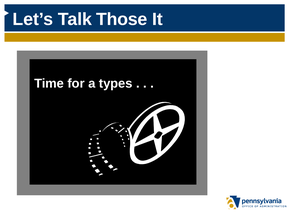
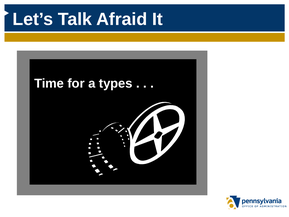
Those: Those -> Afraid (122, 19)
